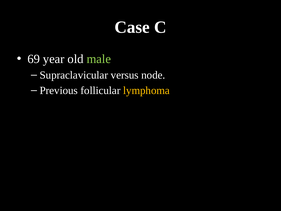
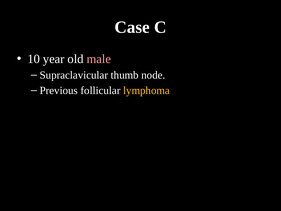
69: 69 -> 10 (34, 59)
male colour: light green -> pink (99, 59)
versus: versus -> thumb (125, 75)
